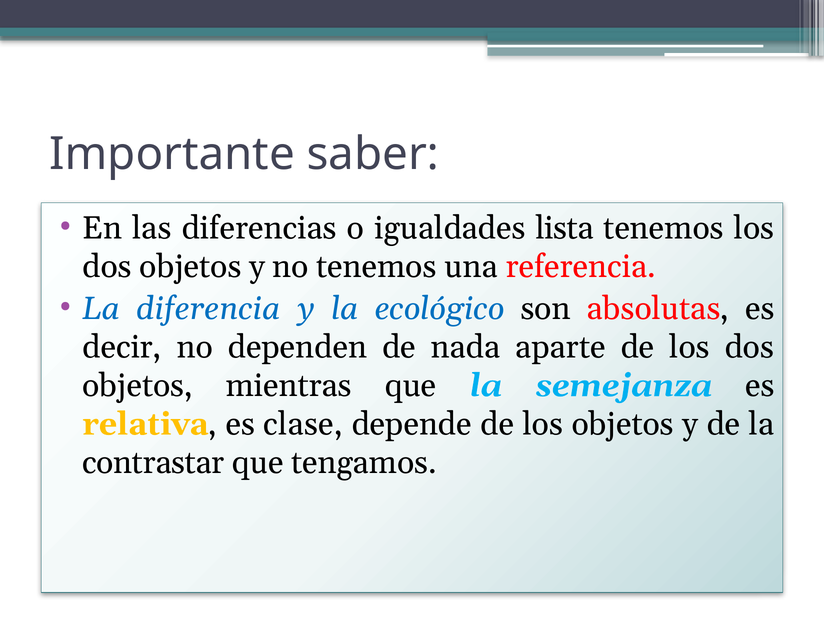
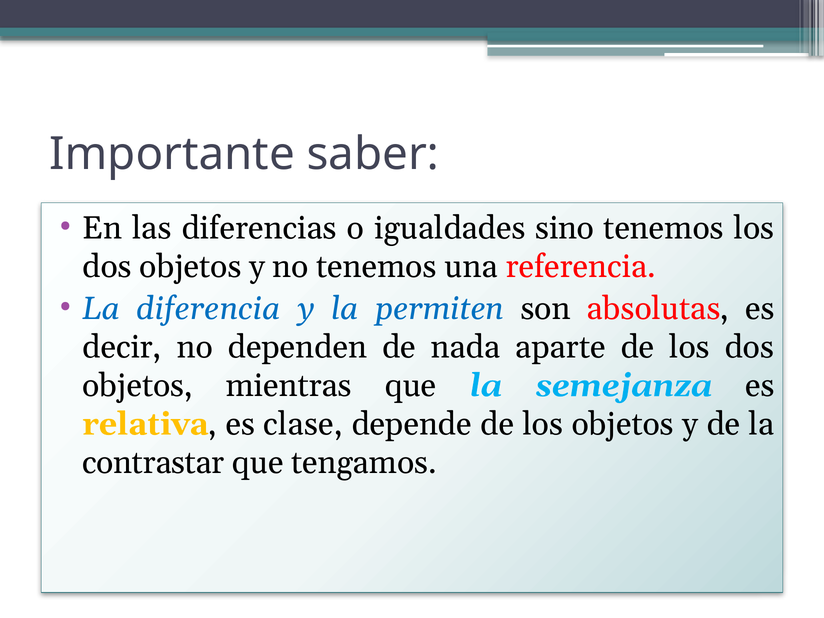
lista: lista -> sino (565, 228)
ecológico: ecológico -> permiten (440, 309)
